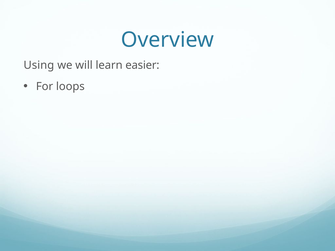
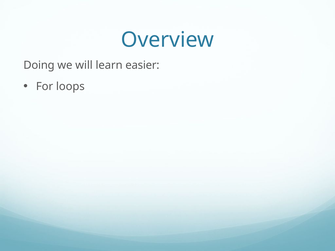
Using: Using -> Doing (39, 65)
